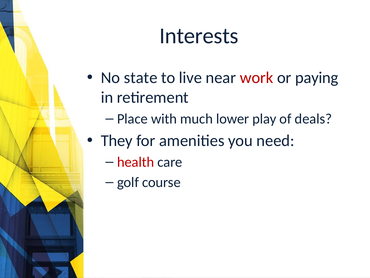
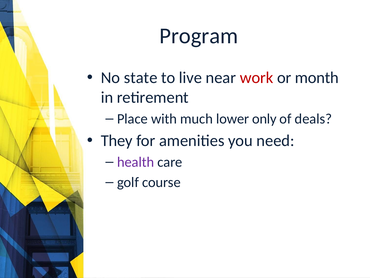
Interests: Interests -> Program (199, 36)
paying: paying -> month (317, 78)
play: play -> only (264, 119)
health colour: red -> purple (136, 162)
